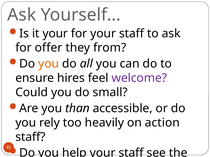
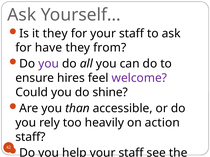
it your: your -> they (55, 34)
offer: offer -> have (49, 48)
you colour: orange -> purple (49, 64)
small: small -> shine (110, 93)
